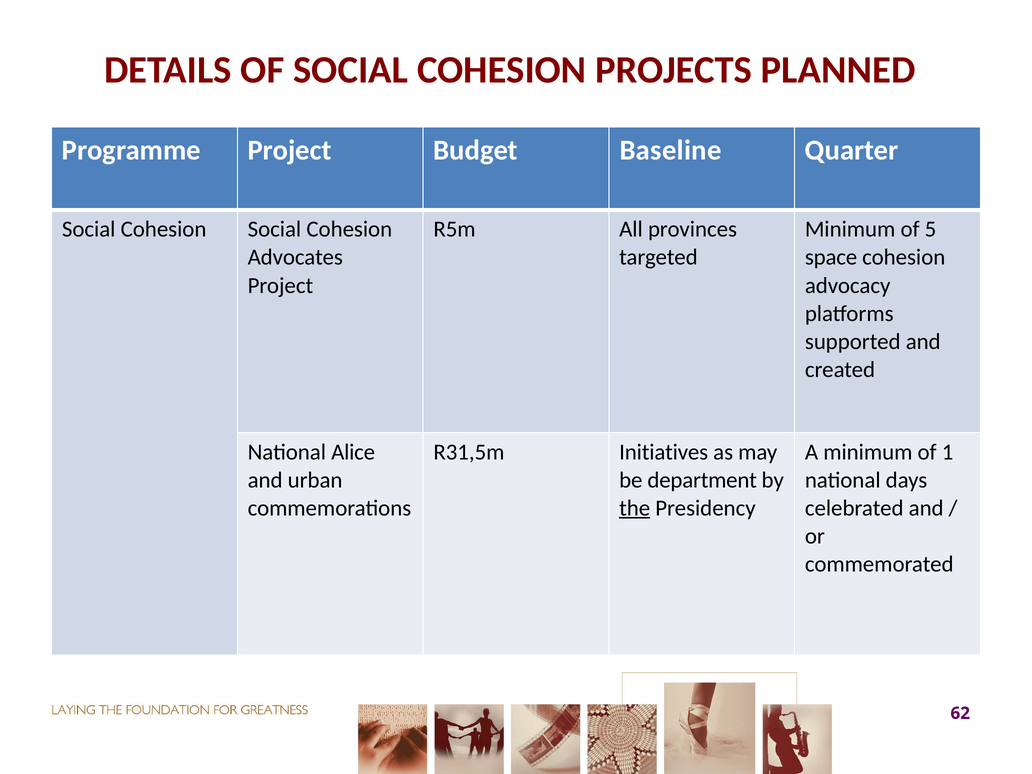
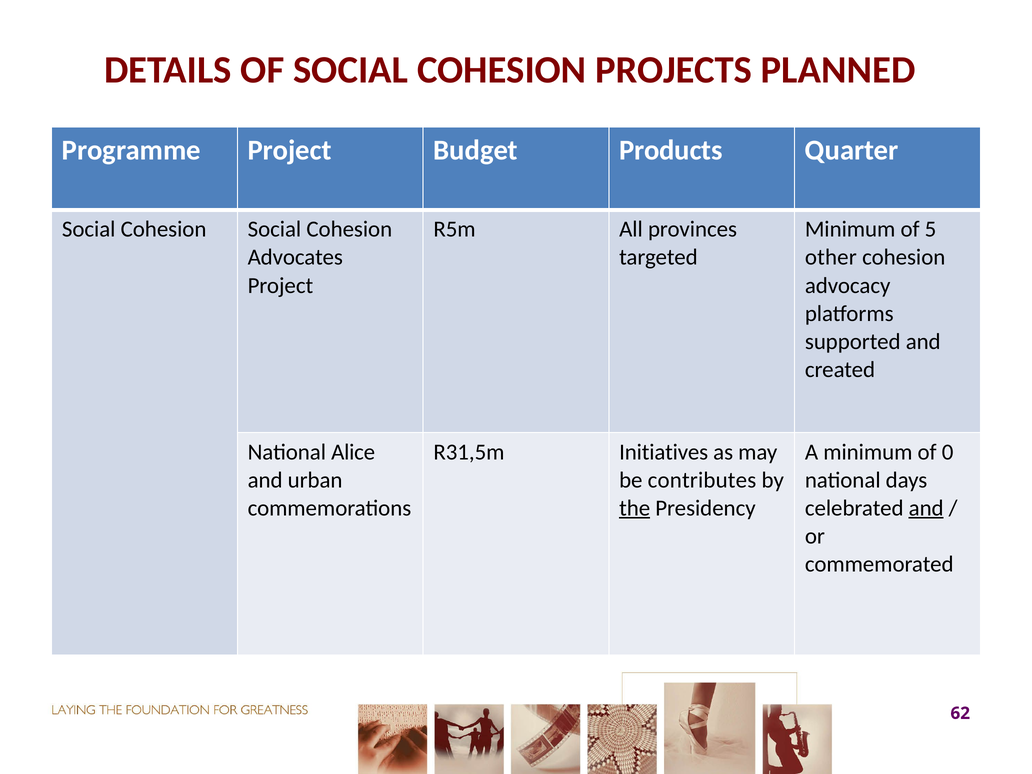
Baseline: Baseline -> Products (671, 150)
space: space -> other (831, 257)
1: 1 -> 0 (948, 452)
department: department -> contributes (702, 480)
and underline: none -> present (926, 508)
